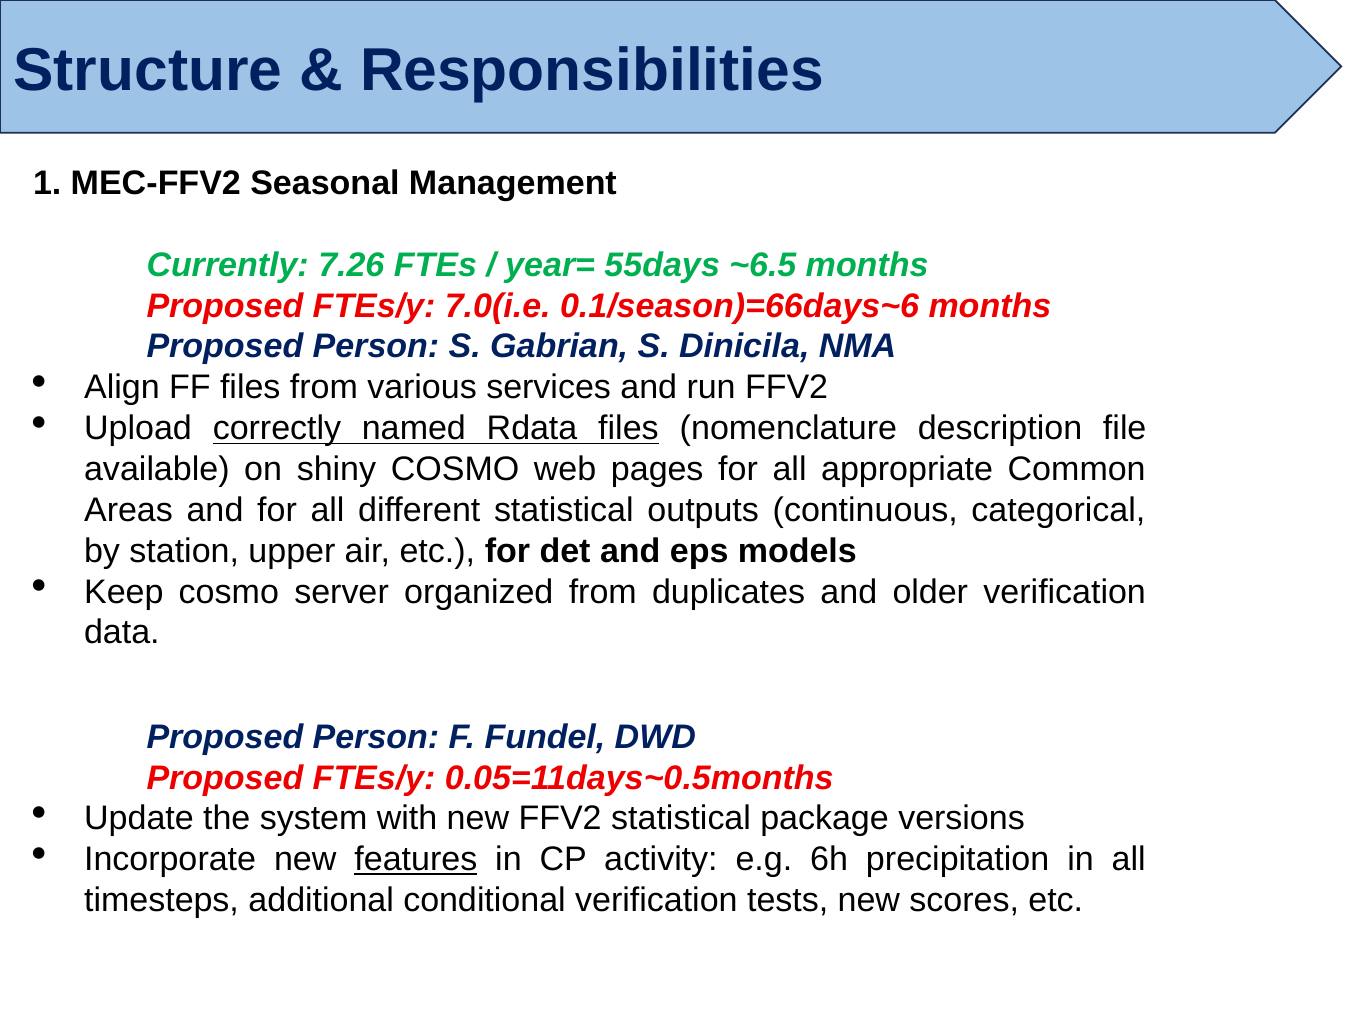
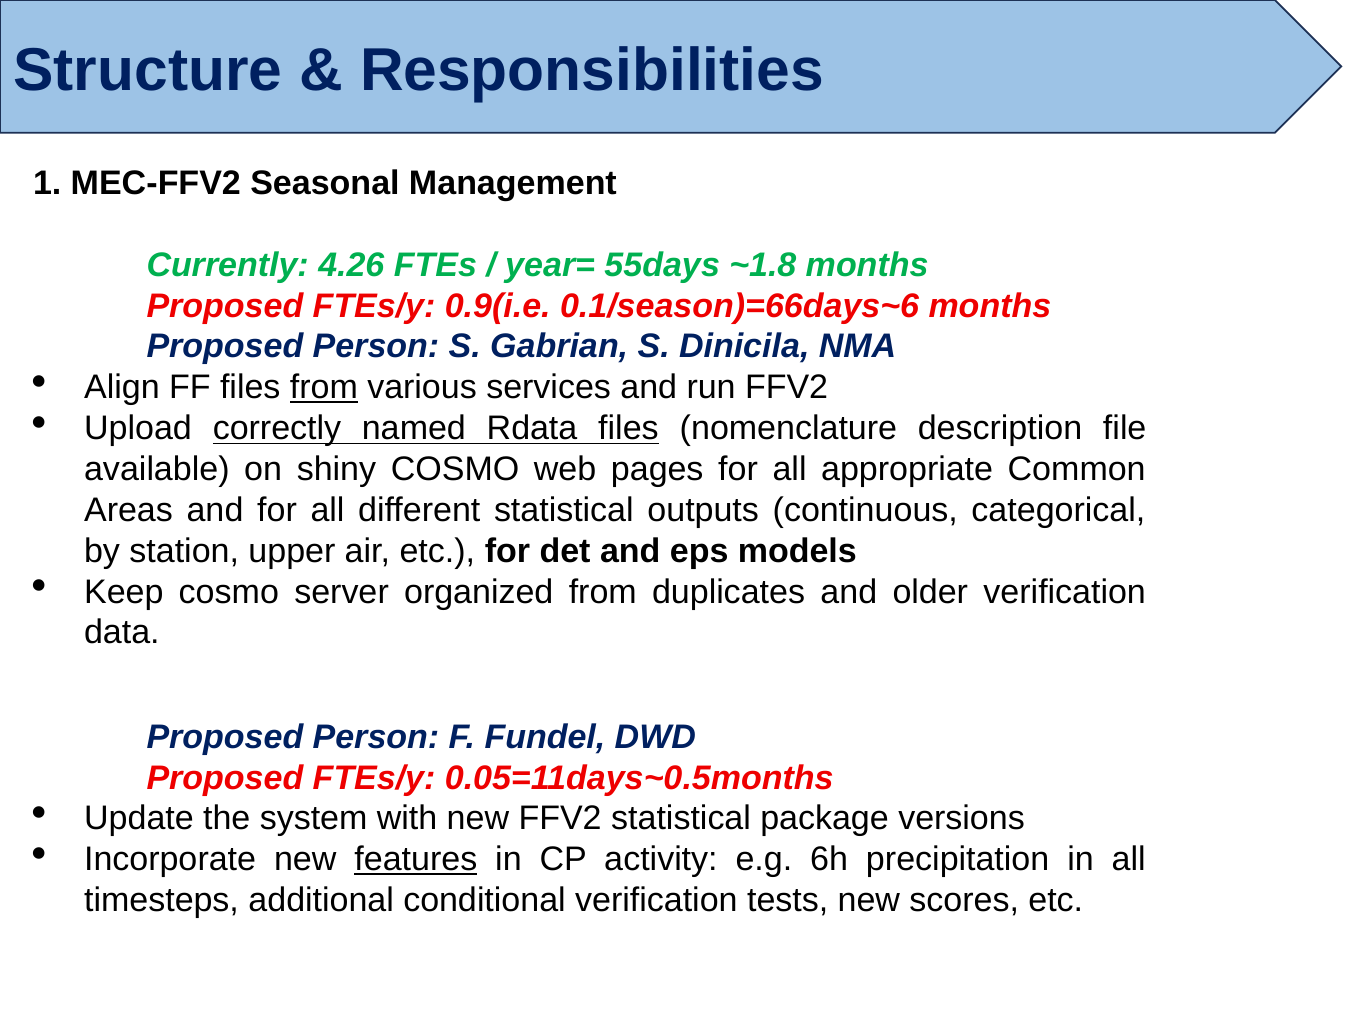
7.26: 7.26 -> 4.26 (351, 265)
~6.5: ~6.5 -> ~1.8 (763, 265)
7.0(i.e: 7.0(i.e -> 0.9(i.e (498, 306)
from underline: none -> present (324, 387)
